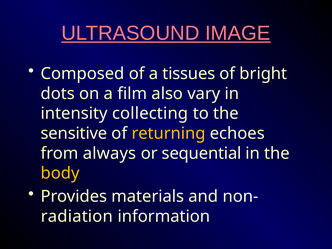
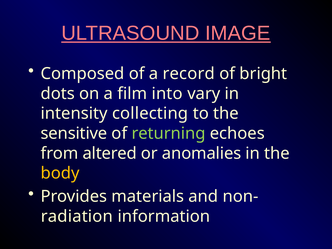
tissues: tissues -> record (189, 74)
also: also -> into (167, 94)
returning colour: yellow -> light green (169, 133)
always: always -> altered (110, 153)
sequential: sequential -> anomalies (202, 153)
